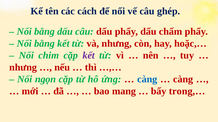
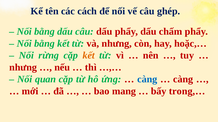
chim: chim -> rừng (49, 56)
kết colour: purple -> orange (89, 56)
ngọn: ngọn -> quan (46, 80)
